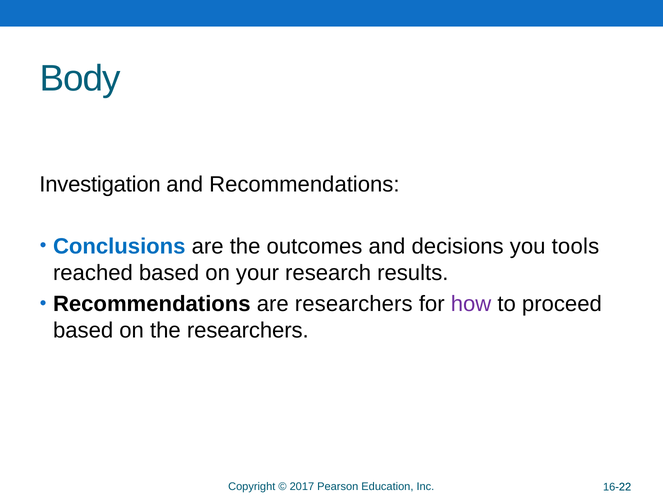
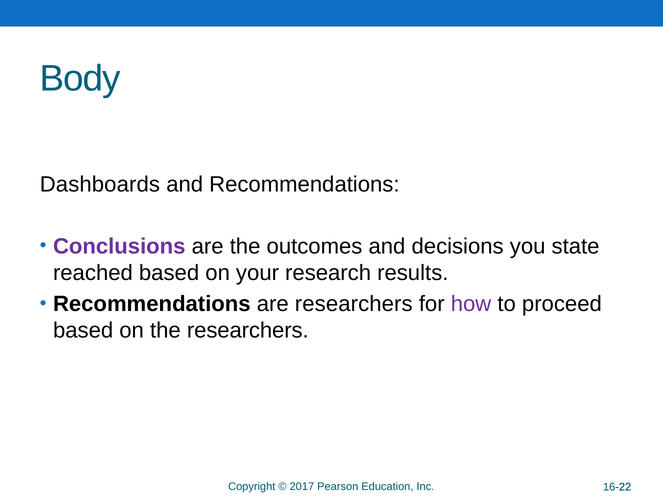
Investigation: Investigation -> Dashboards (100, 184)
Conclusions colour: blue -> purple (119, 246)
tools: tools -> state (576, 246)
